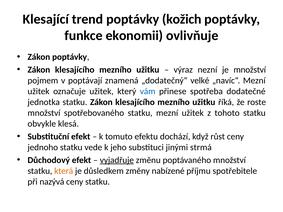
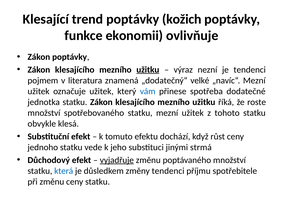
užitku underline: none -> present (148, 70)
je množství: množství -> tendenci (250, 70)
poptávají: poptávají -> literatura (85, 81)
která colour: orange -> blue (64, 171)
změny nabízené: nabízené -> tendenci (168, 171)
při nazývá: nazývá -> změnu (52, 182)
